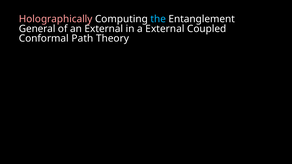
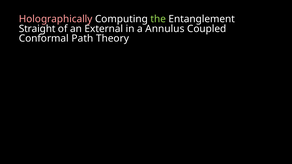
the colour: light blue -> light green (158, 19)
General: General -> Straight (37, 29)
a External: External -> Annulus (165, 29)
